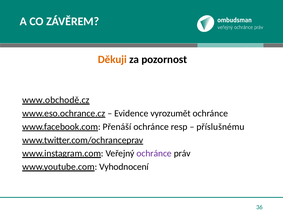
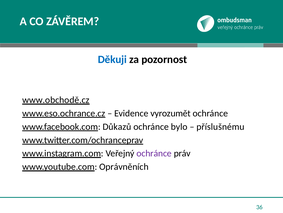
Děkuji colour: orange -> blue (112, 59)
Přenáší: Přenáší -> Důkazů (117, 126)
resp: resp -> bylo (179, 126)
Vyhodnocení: Vyhodnocení -> Oprávněních (124, 166)
